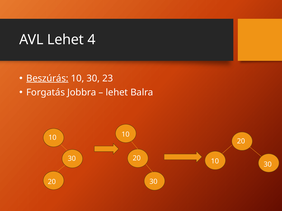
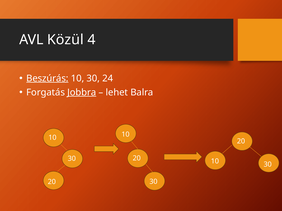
AVL Lehet: Lehet -> Közül (65, 40)
23: 23 -> 24 (108, 78)
Jobbra underline: none -> present (82, 93)
